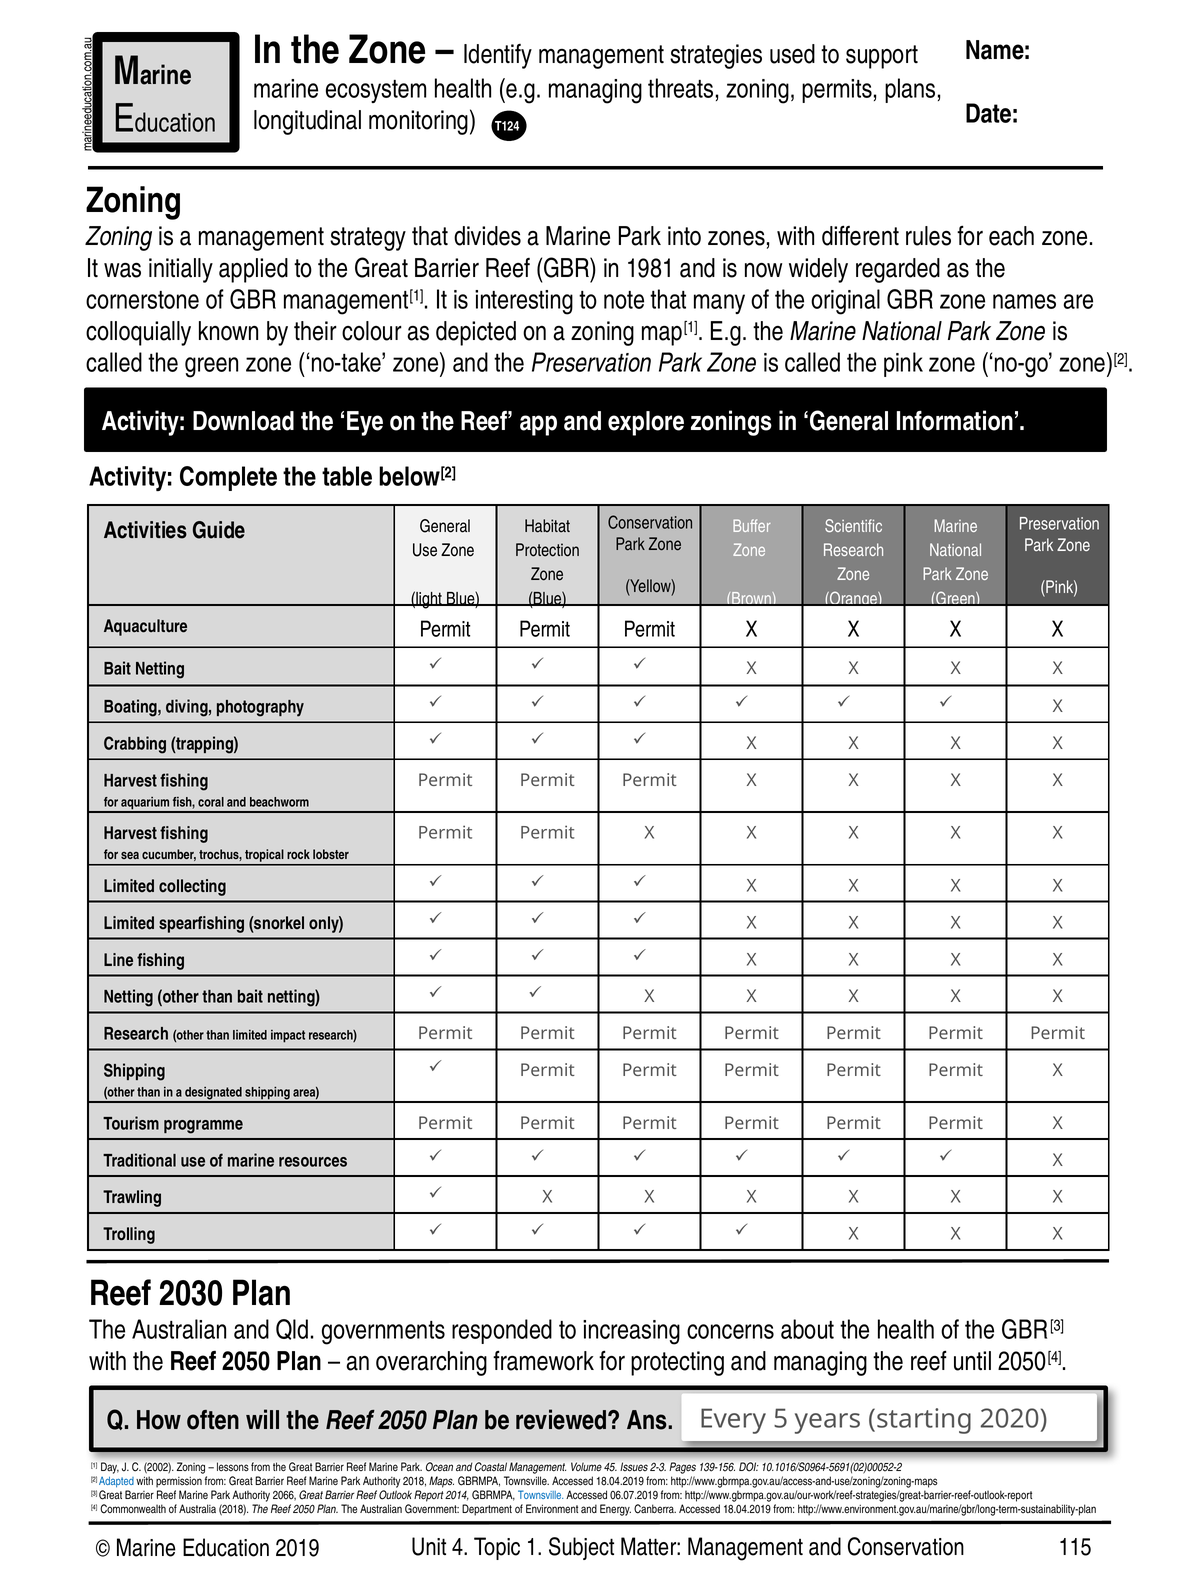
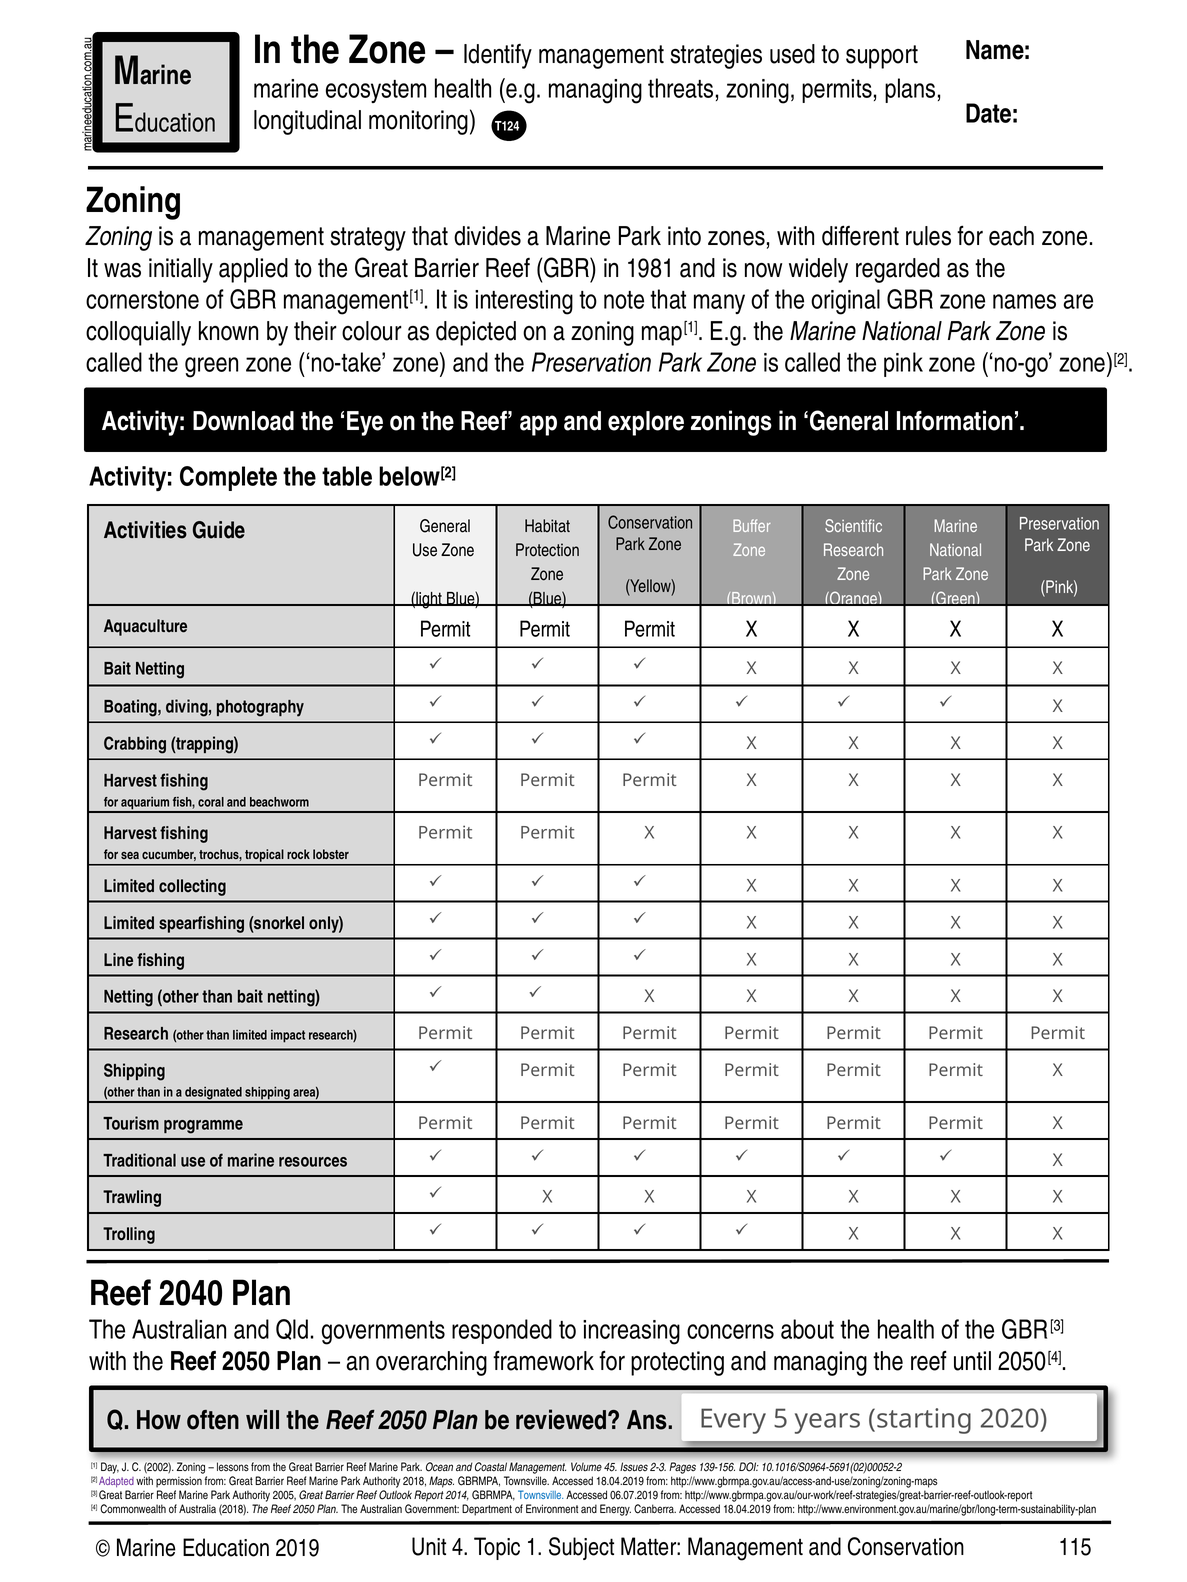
2030: 2030 -> 2040 (191, 1294)
Adapted colour: blue -> purple (116, 1482)
2066: 2066 -> 2005 (285, 1496)
